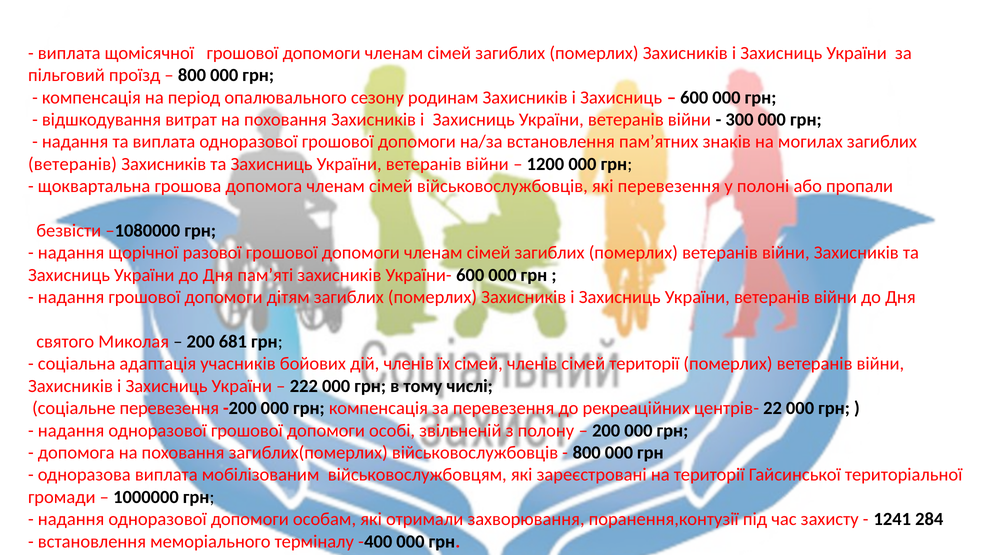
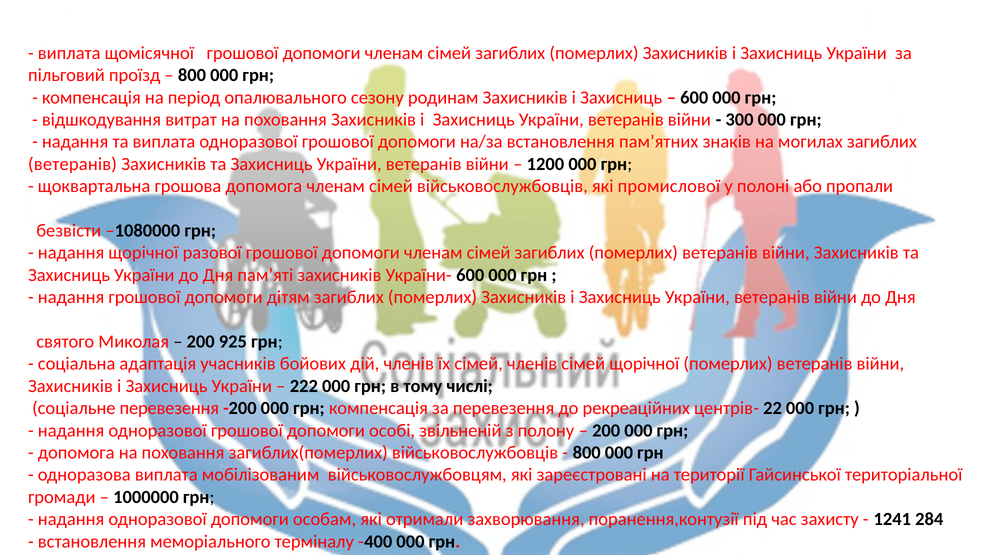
які перевезення: перевезення -> промислової (669, 186)
681: 681 -> 925 (233, 342)
сімей території: території -> щорічної (644, 364)
